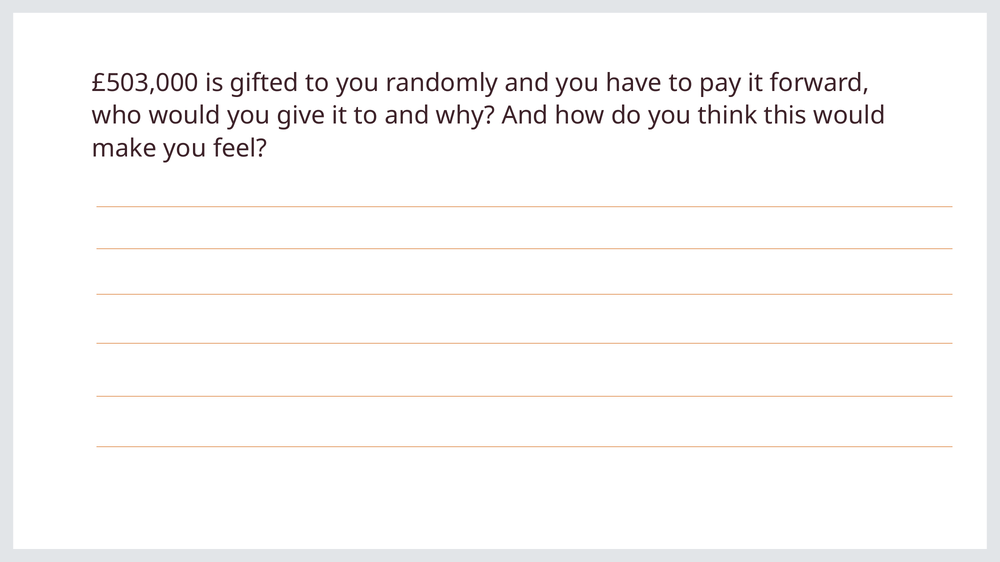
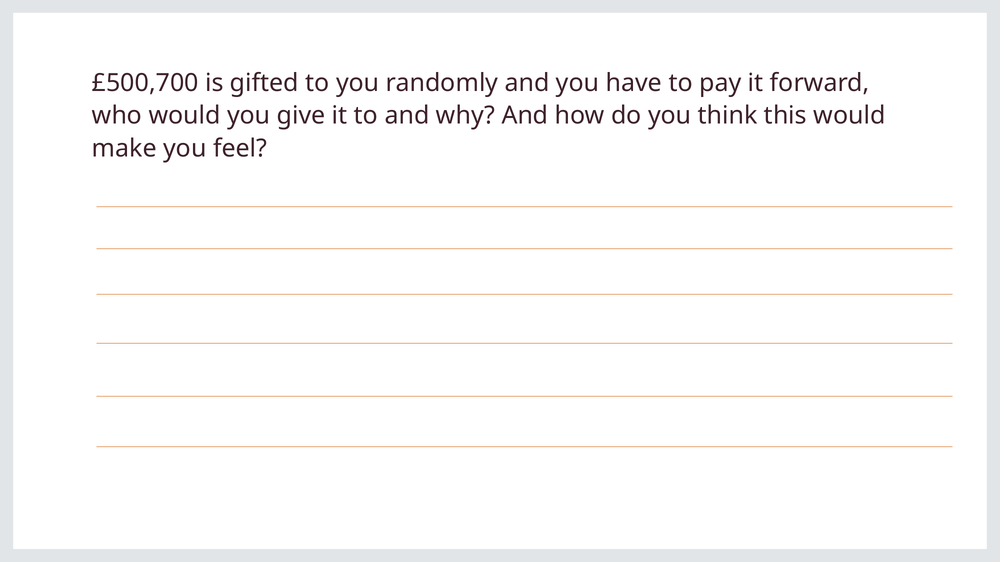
£503,000: £503,000 -> £500,700 (145, 83)
